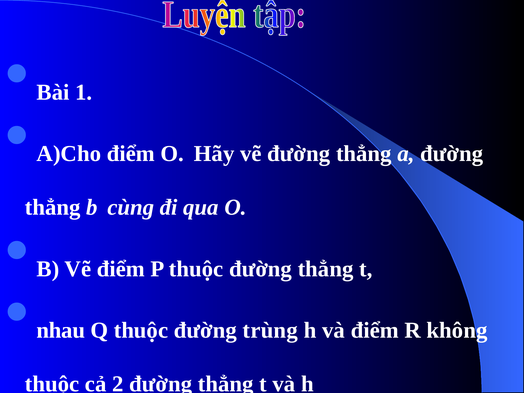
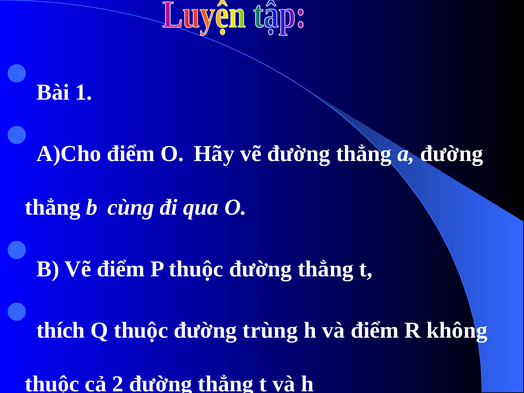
nhau: nhau -> thích (61, 330)
